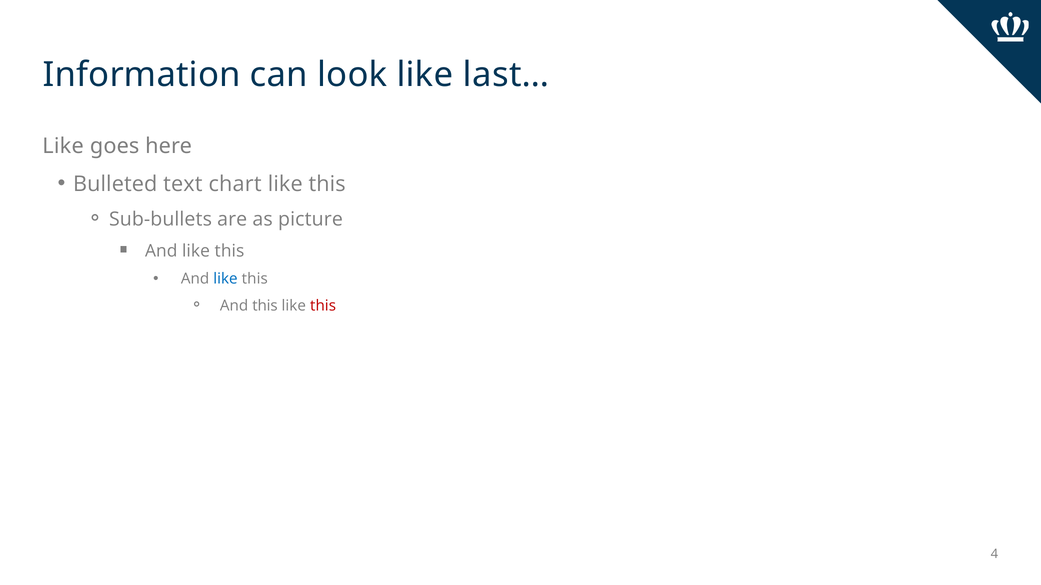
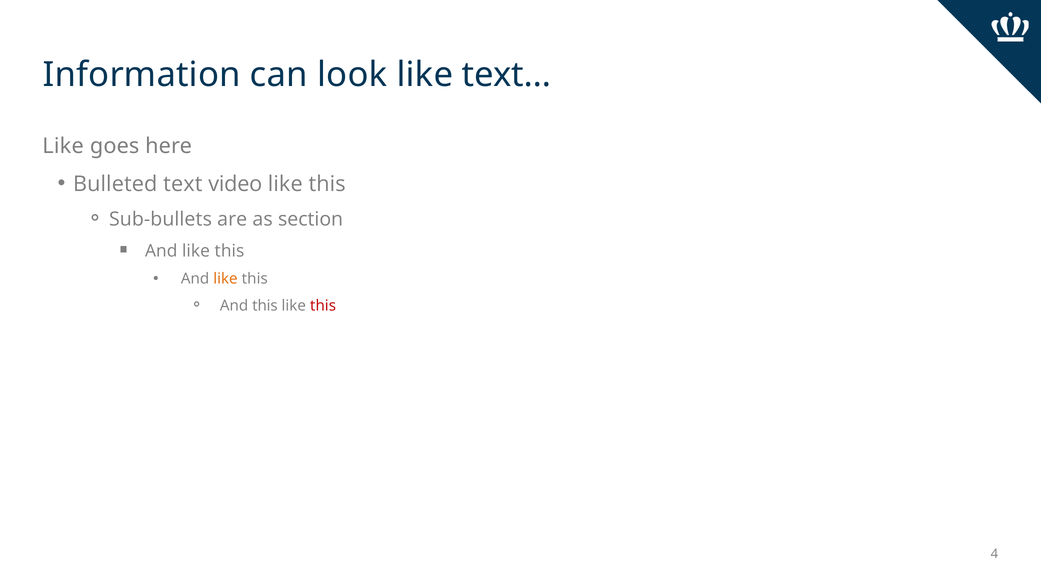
last…: last… -> text… (506, 75)
chart: chart -> video (235, 184)
picture: picture -> section (311, 220)
like colour: blue -> orange (225, 279)
